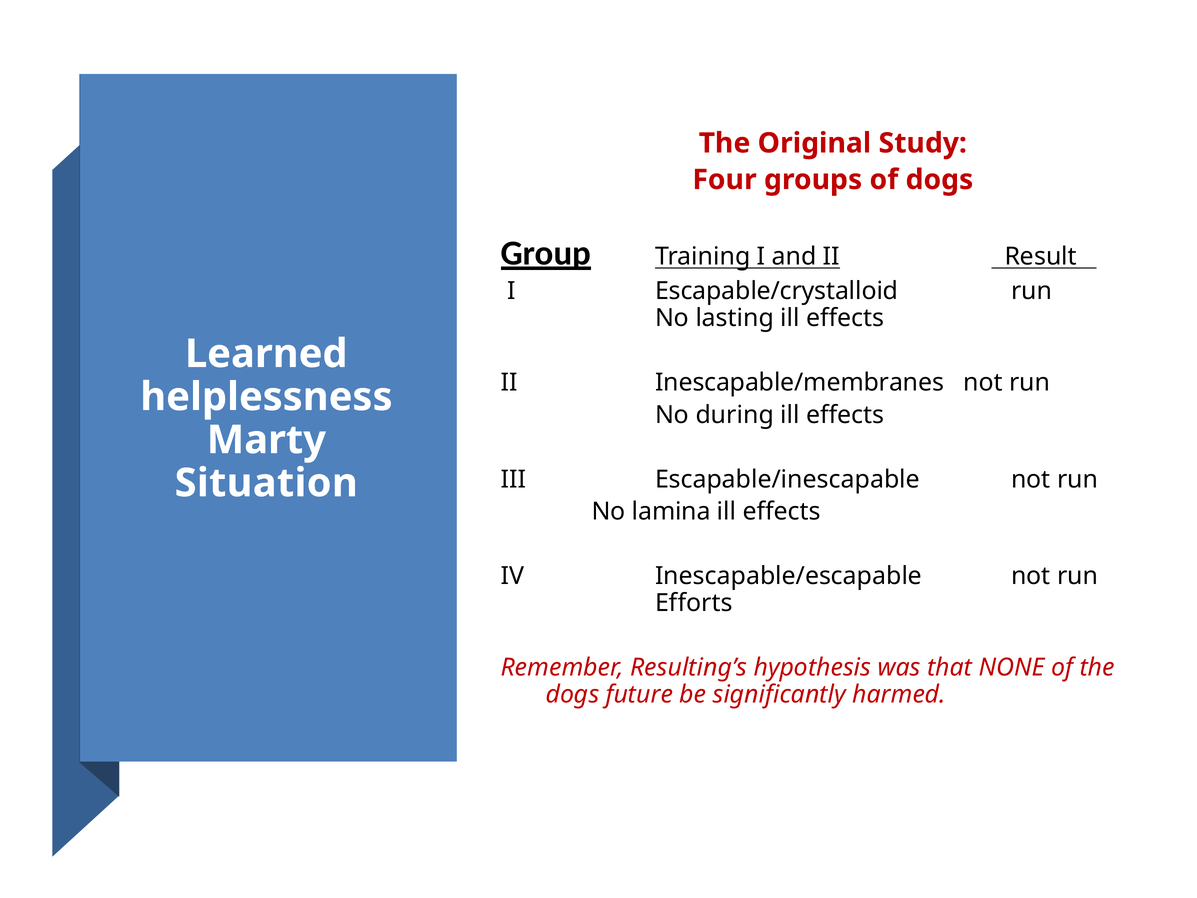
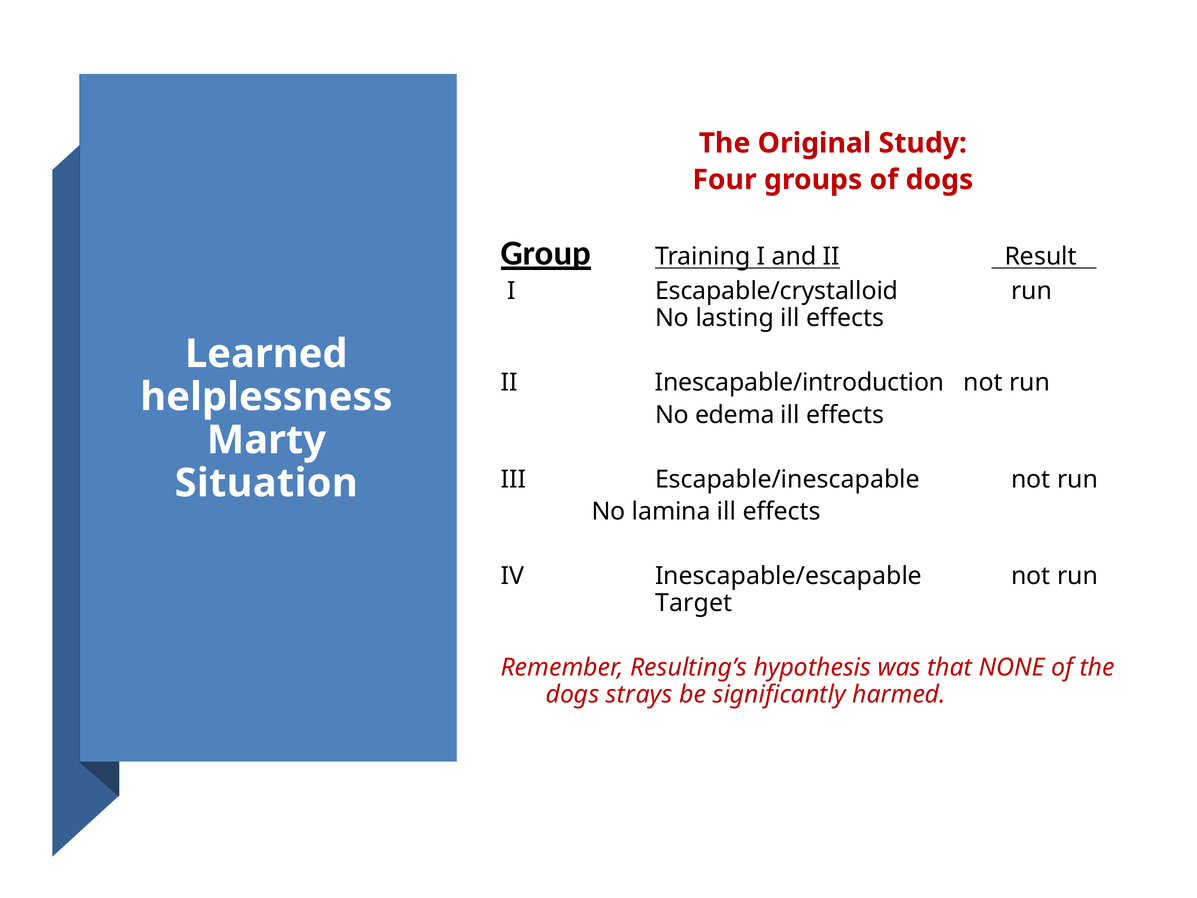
Inescapable/membranes: Inescapable/membranes -> Inescapable/introduction (800, 382)
during: during -> edema (735, 415)
Efforts: Efforts -> Target (694, 603)
future: future -> strays (639, 694)
